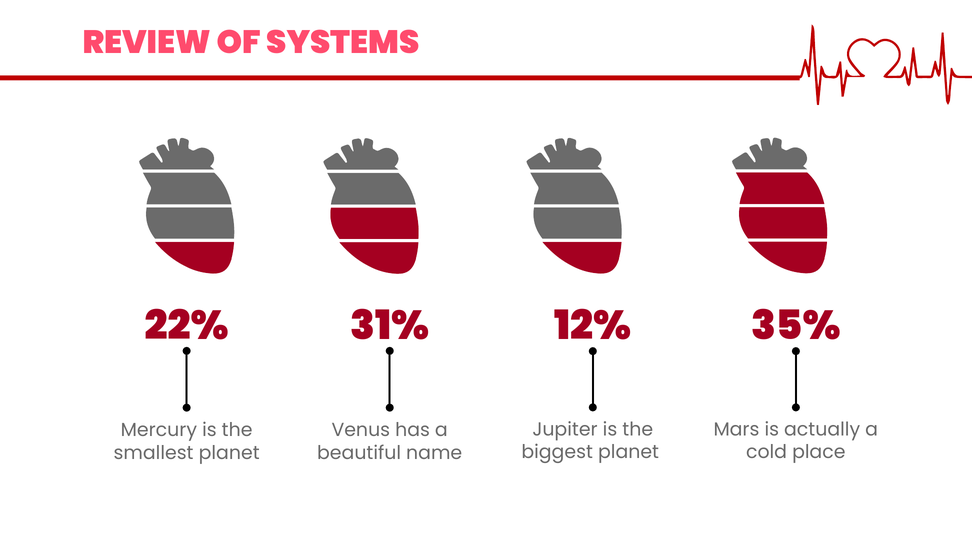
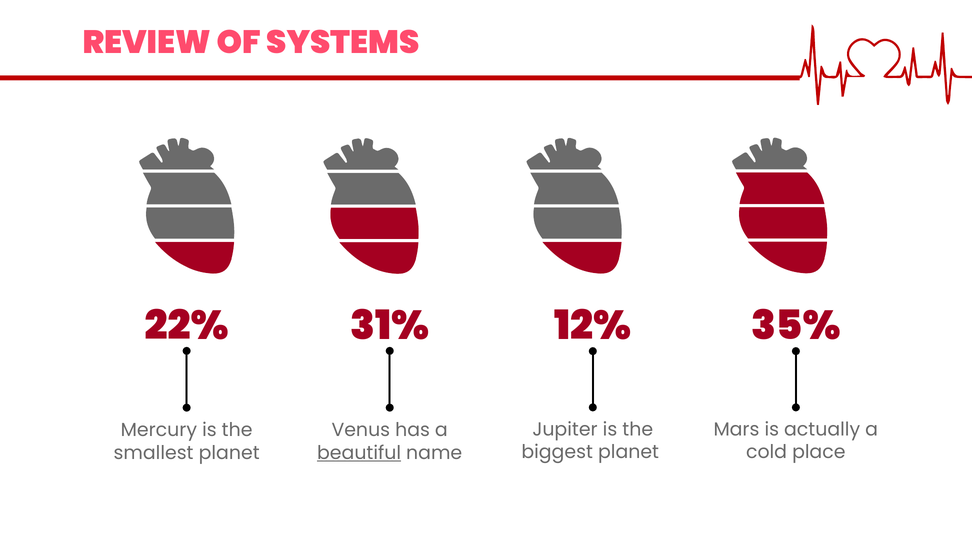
beautiful underline: none -> present (359, 453)
